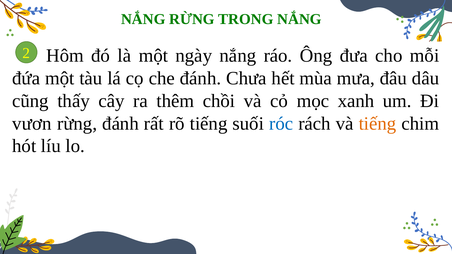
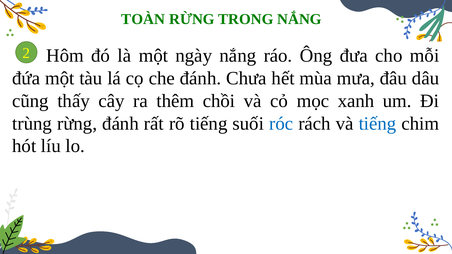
NẮNG: NẮNG -> TOÀN (143, 19)
vươn: vươn -> trùng (32, 124)
tiếng colour: orange -> blue (378, 124)
